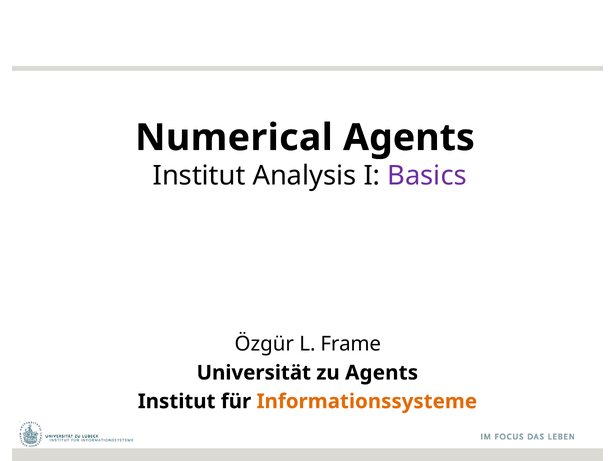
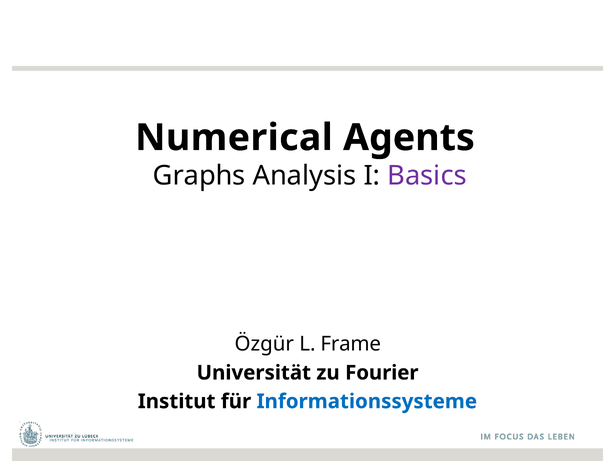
Institut: Institut -> Graphs (199, 176)
zu Agents: Agents -> Fourier (382, 373)
Informationssysteme colour: orange -> blue (367, 402)
